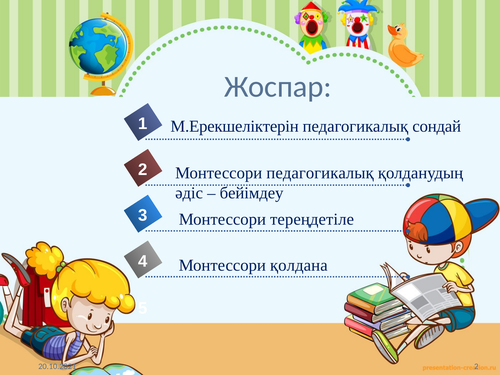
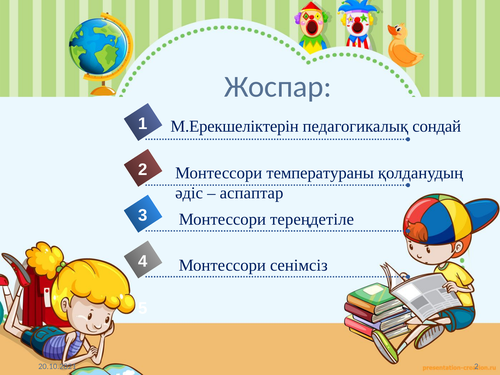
Монтессори педагогикалық: педагогикалық -> температураны (320, 173)
бейімдеу: бейімдеу -> аспаптар (252, 193)
қолдана: қолдана -> сенімсіз (299, 265)
